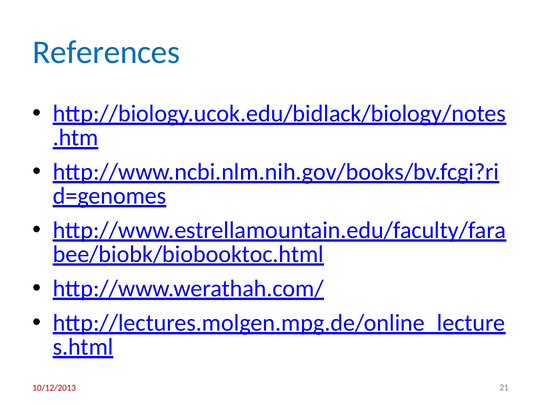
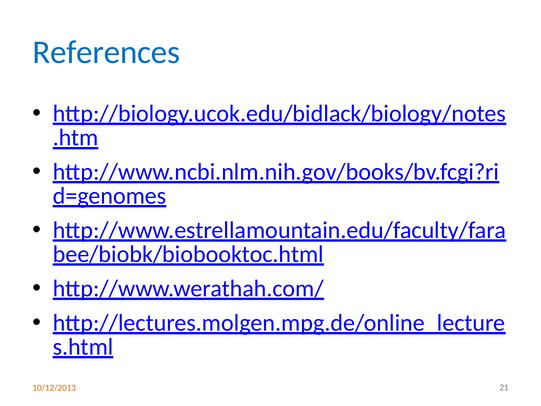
10/12/2013 colour: red -> orange (54, 387)
